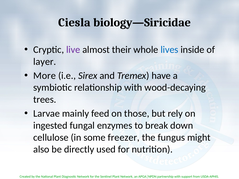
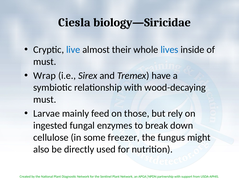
live colour: purple -> blue (73, 50)
layer: layer -> must (45, 62)
More: More -> Wrap (45, 76)
trees: trees -> must (45, 100)
